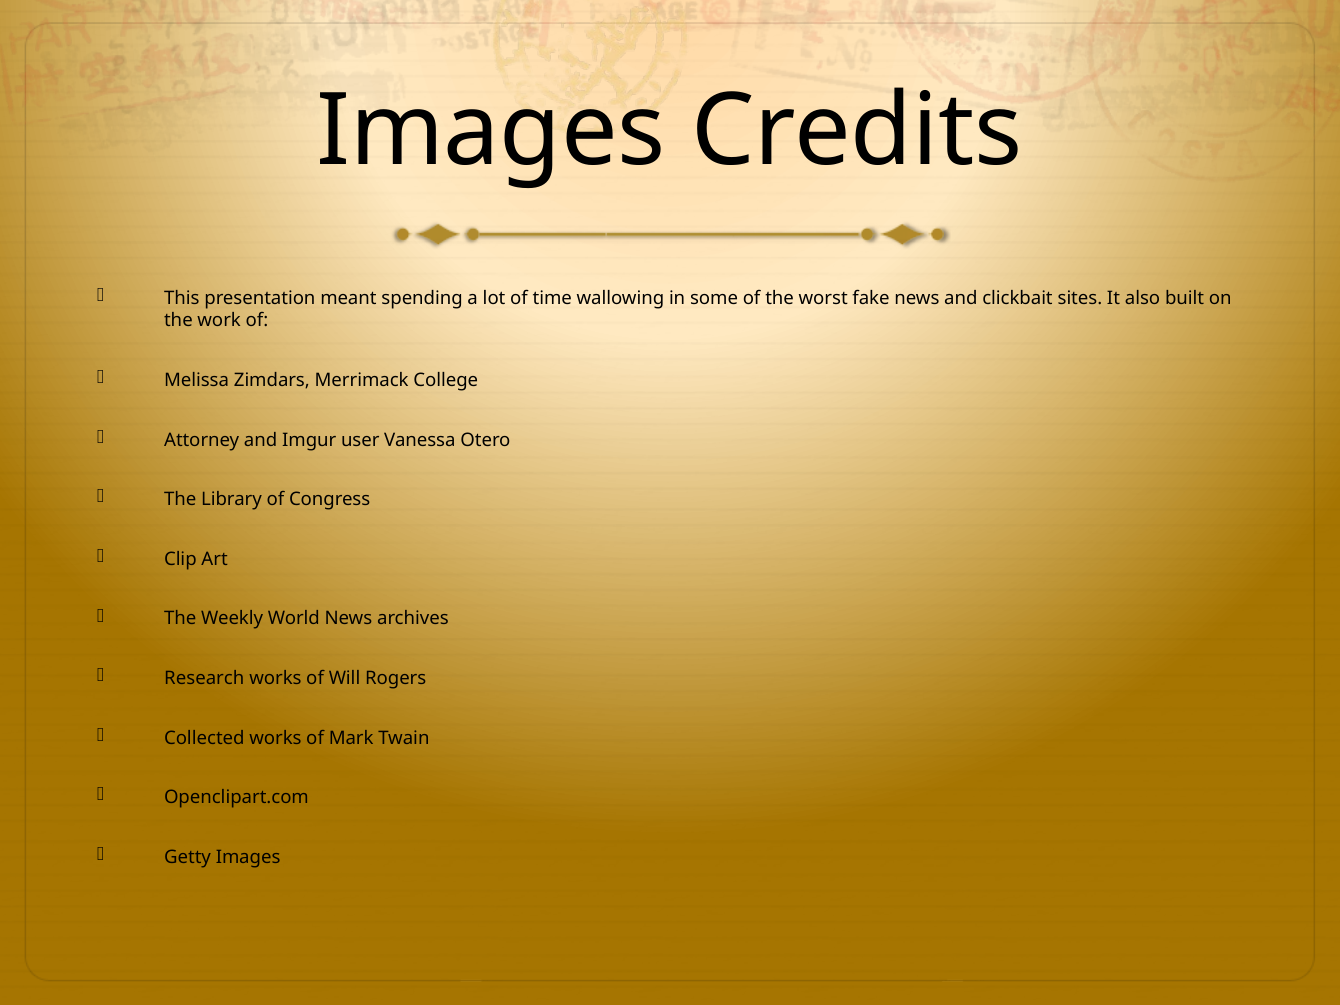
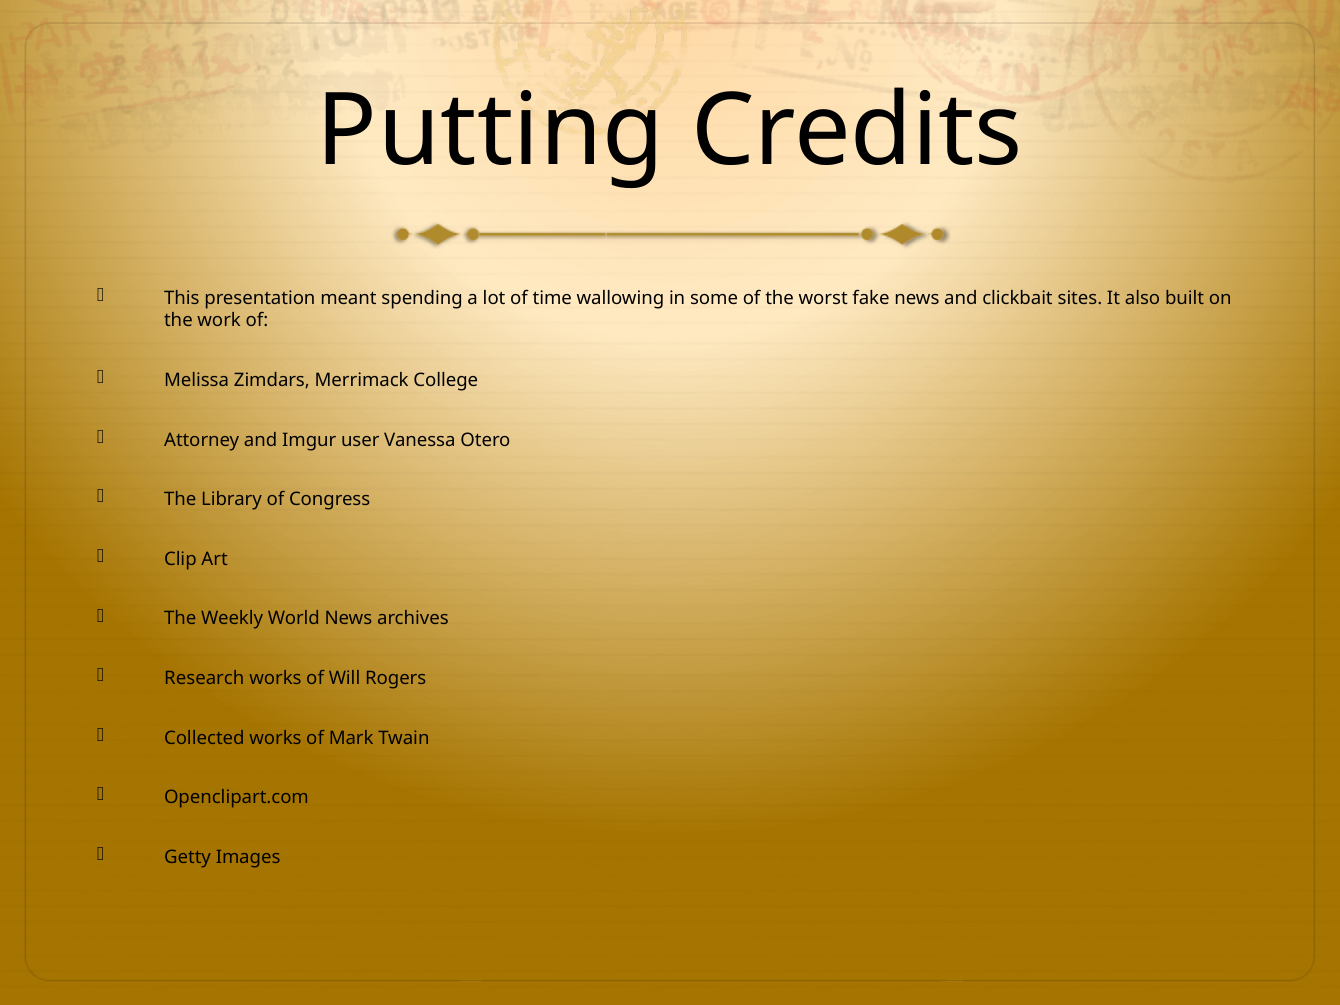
Images: Images -> Putting (491, 131)
